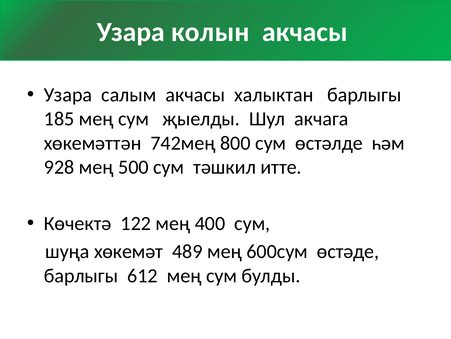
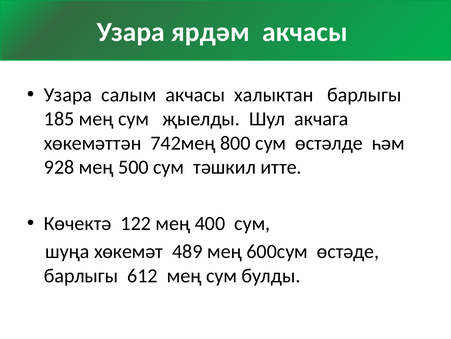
колын: колын -> ярдәм (210, 32)
